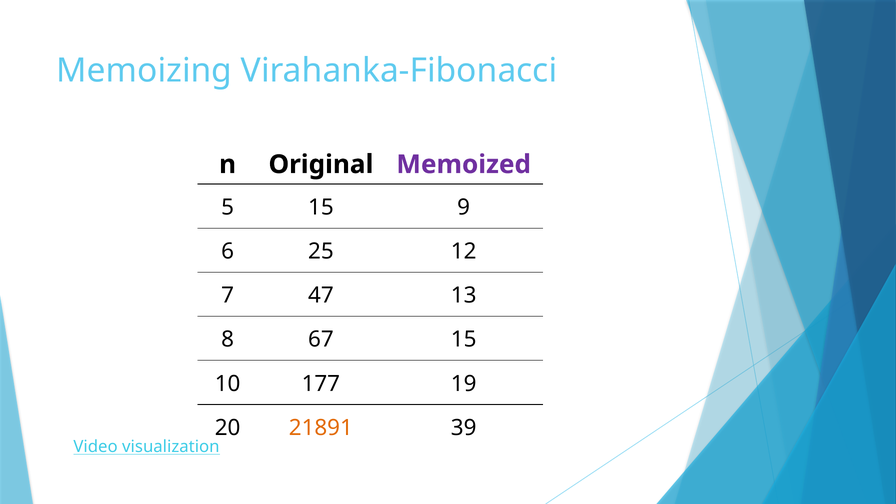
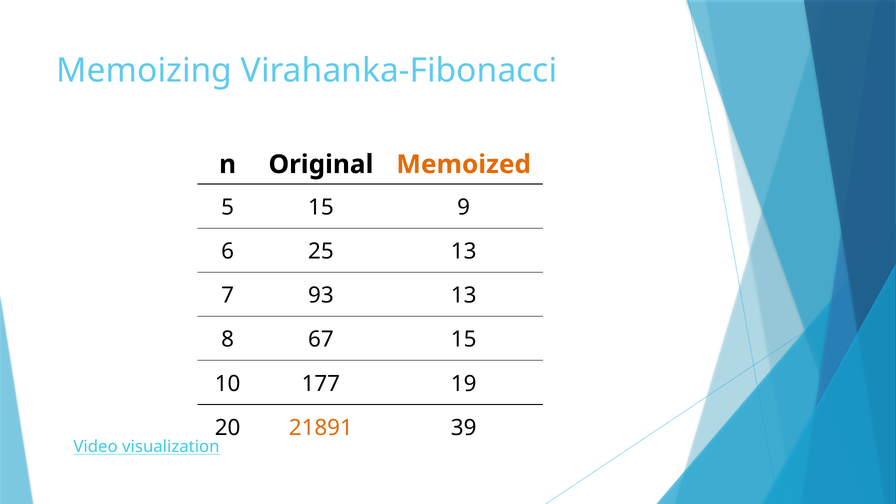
Memoized colour: purple -> orange (464, 164)
25 12: 12 -> 13 (464, 251)
47: 47 -> 93 (321, 296)
